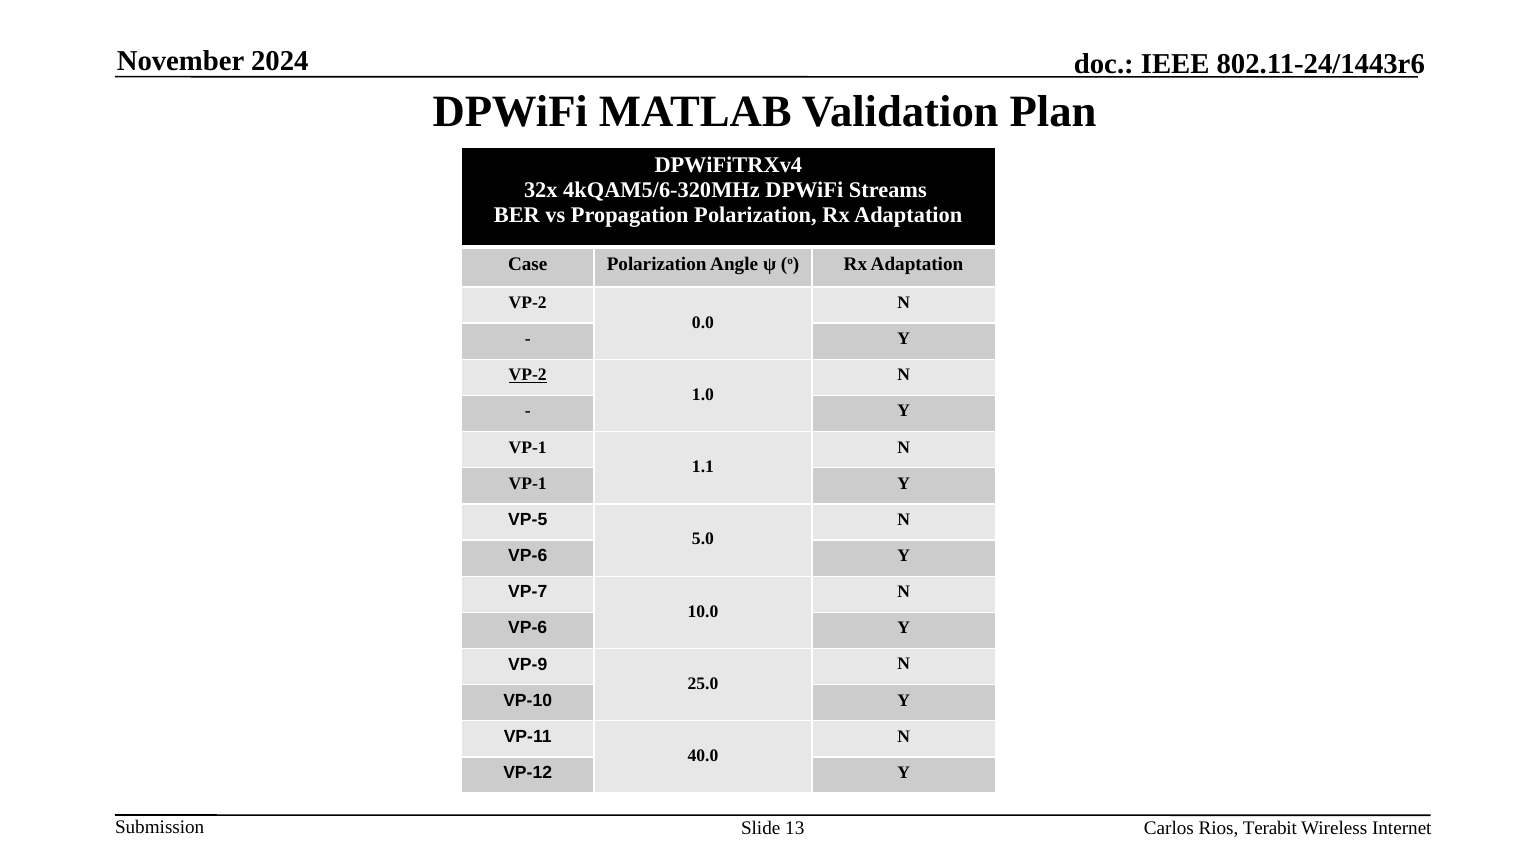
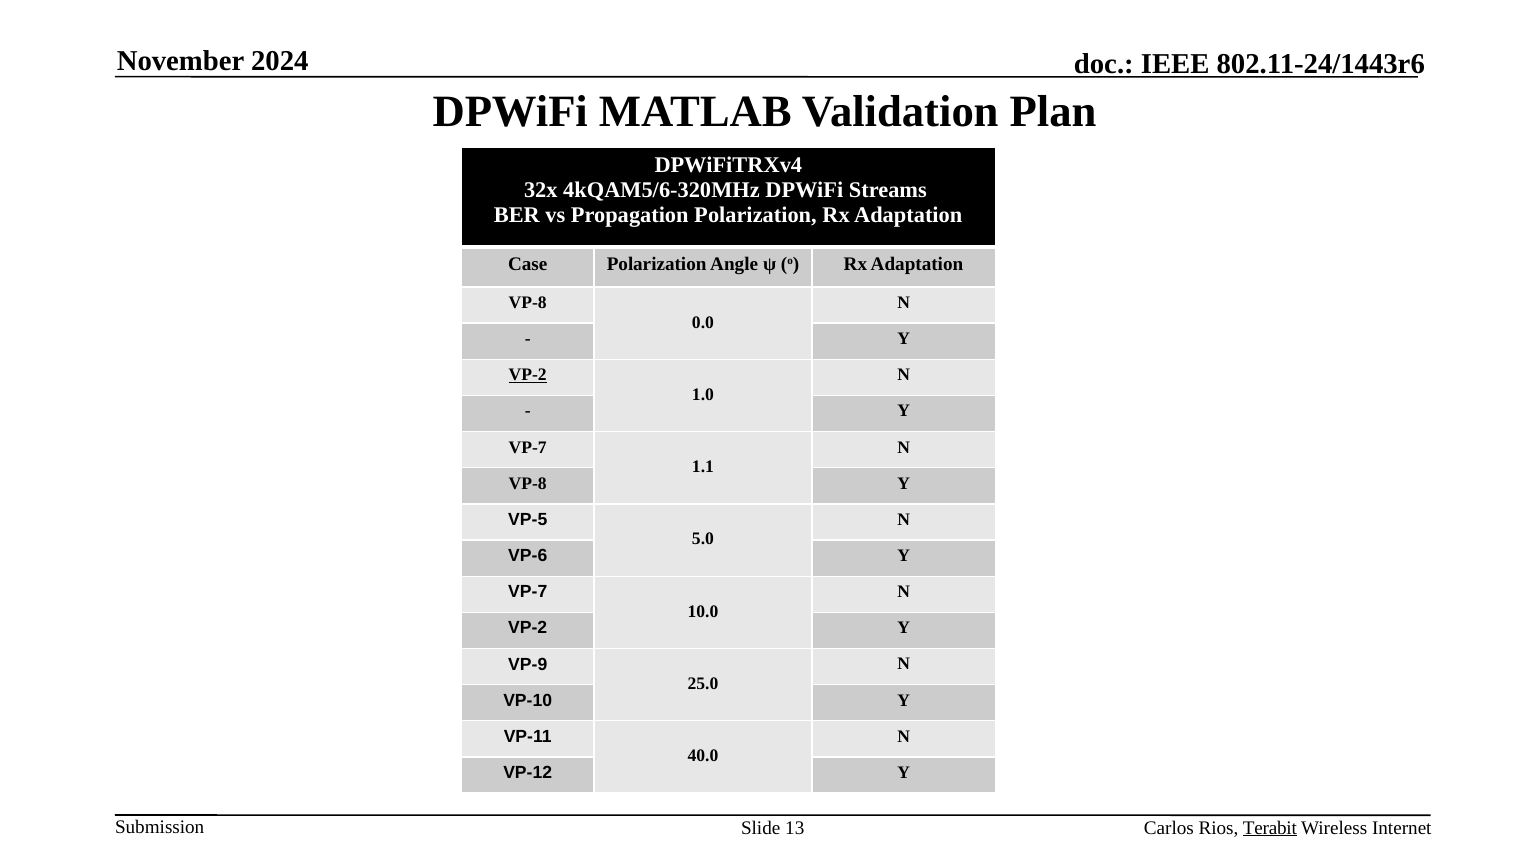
VP-2: VP-2 -> VP-8 (528, 302)
VP-1: VP-1 -> VP-7 (528, 447)
VP-1: VP-1 -> VP-8 (528, 483)
VP-6: VP-6 -> VP-2 (528, 628)
Terabit underline: none -> present (1270, 827)
